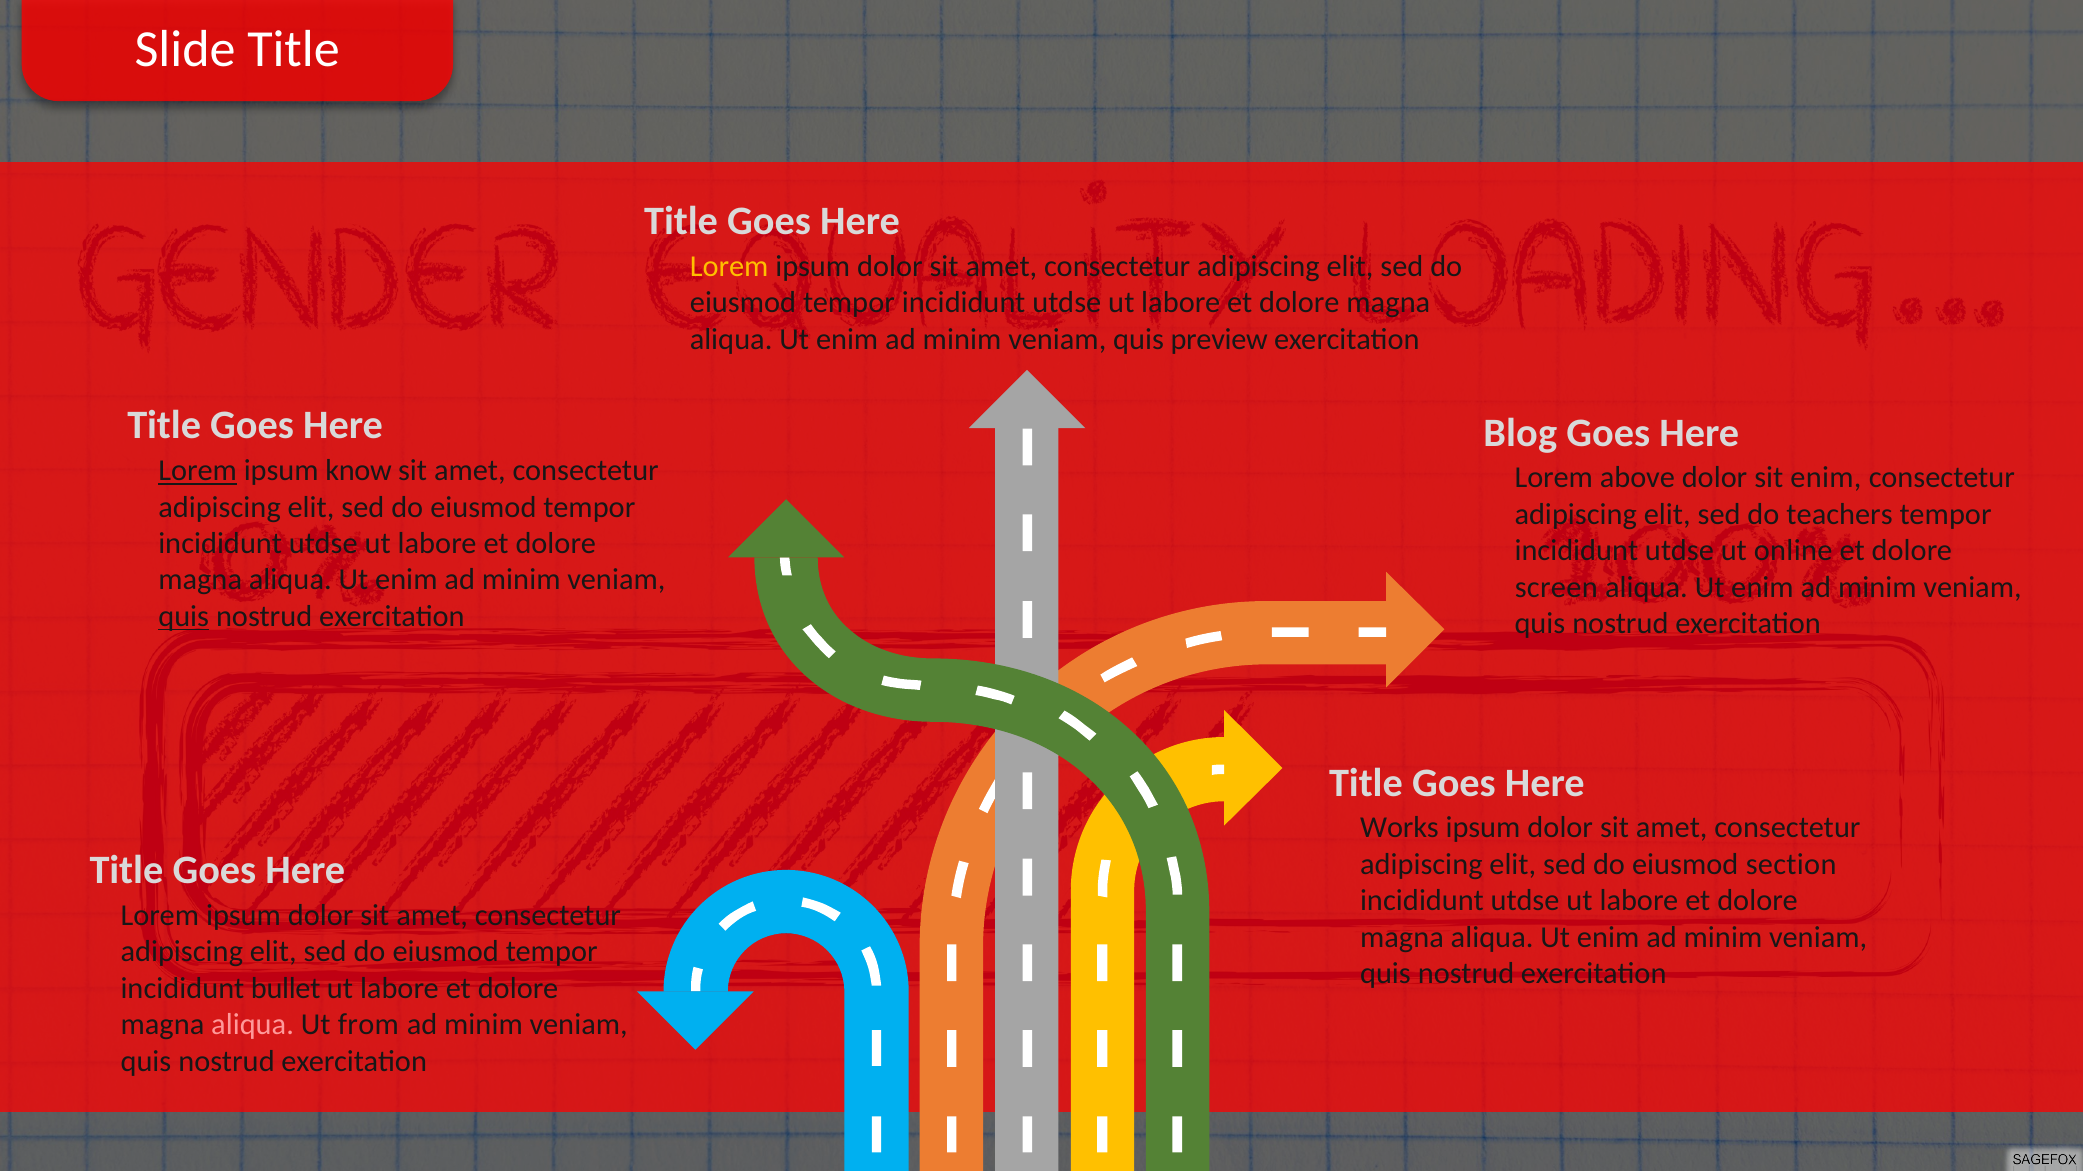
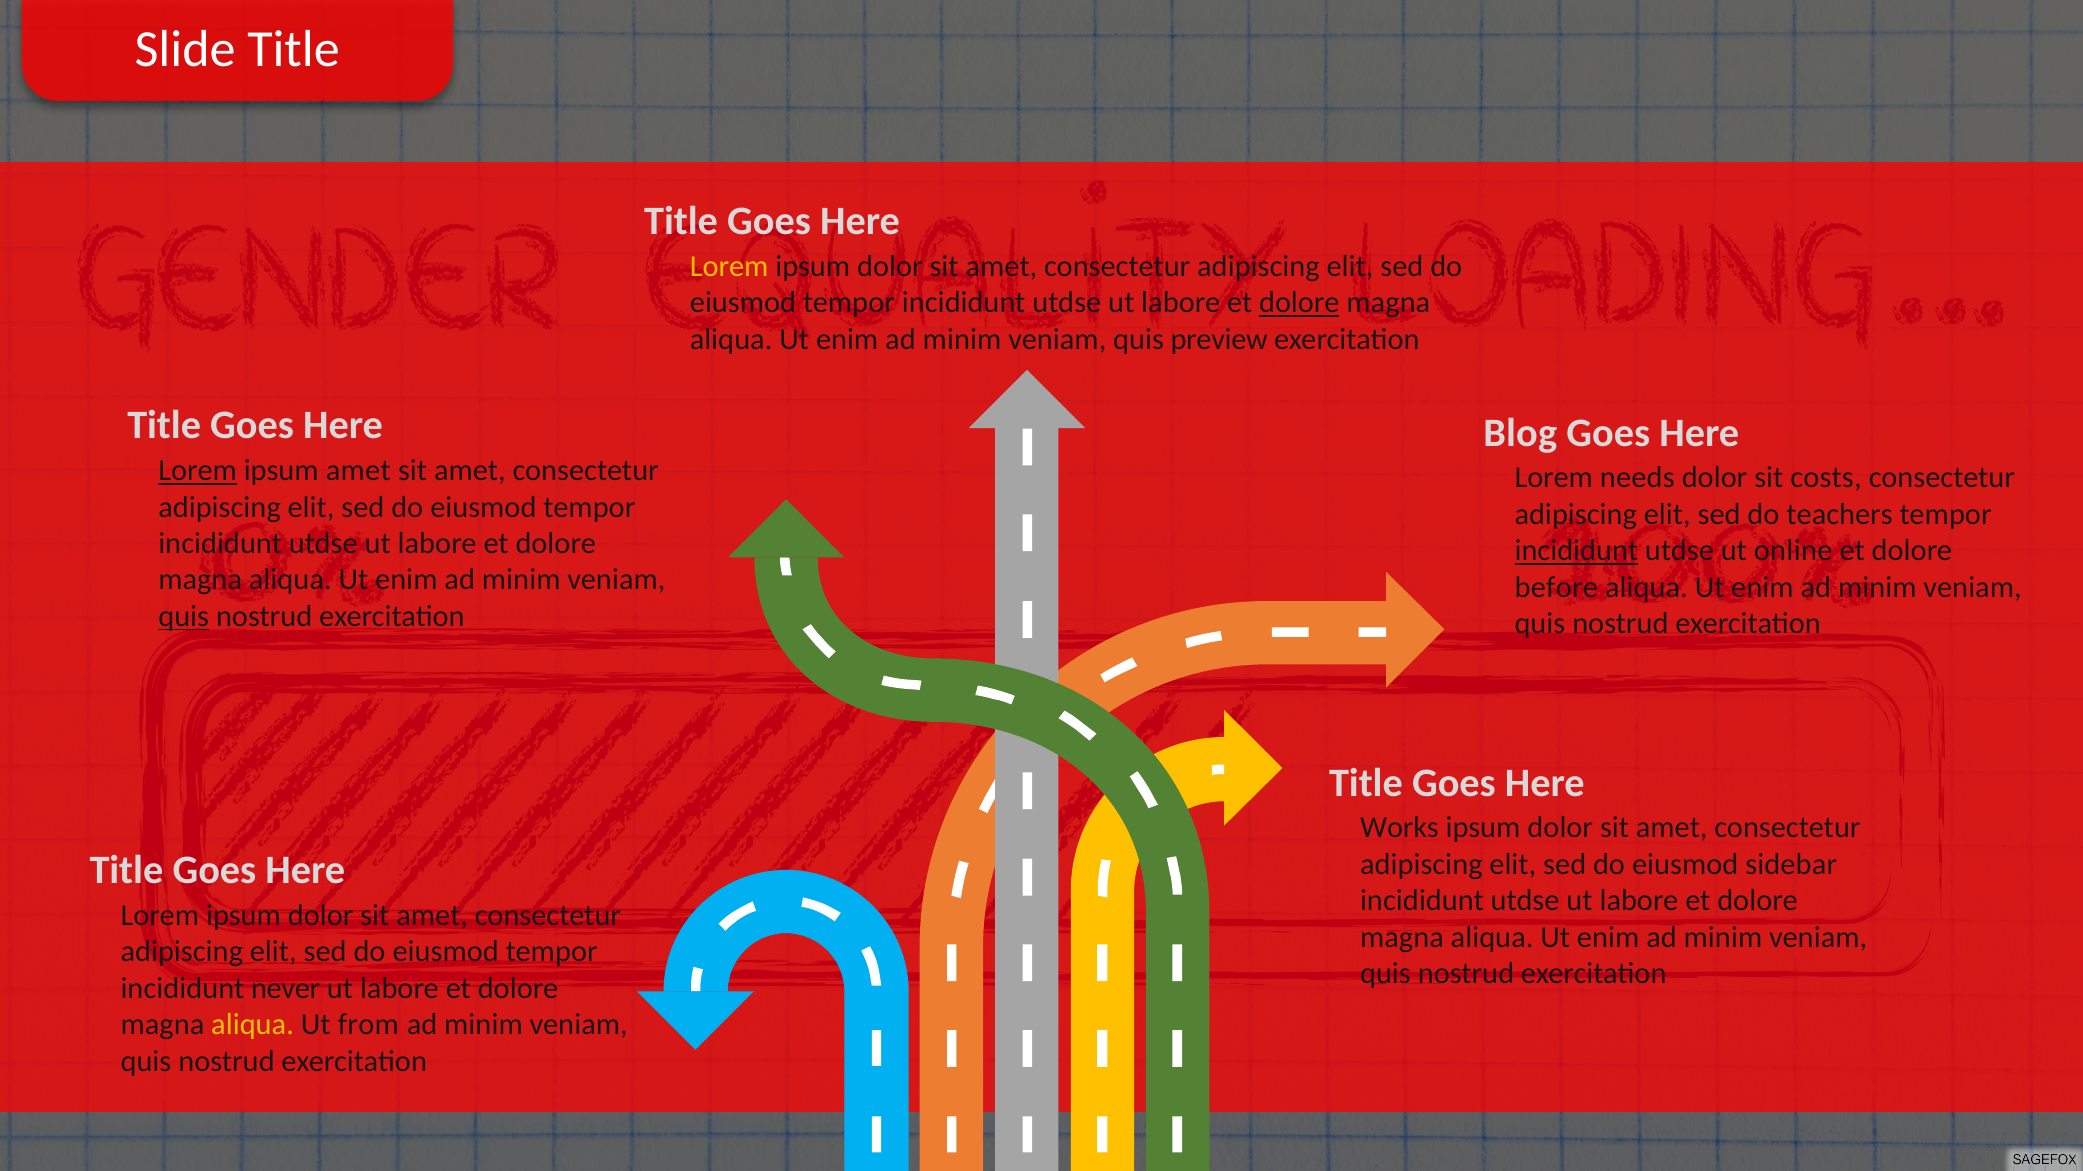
dolore underline: none -> present (1299, 303)
ipsum know: know -> amet (358, 471)
above: above -> needs (1637, 478)
sit enim: enim -> costs (1826, 478)
incididunt underline: none -> present (1576, 551)
screen: screen -> before (1556, 587)
section: section -> sidebar (1791, 865)
bullet: bullet -> never (286, 989)
aliqua colour: pink -> yellow (253, 1025)
